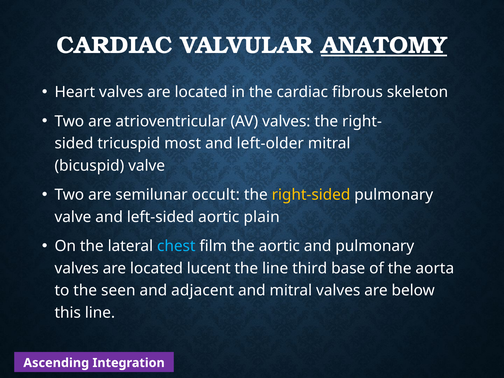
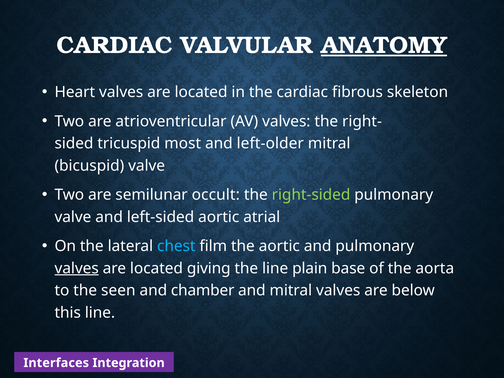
right-sided colour: yellow -> light green (311, 195)
plain: plain -> atrial (262, 217)
valves underline: none -> present (77, 268)
lucent: lucent -> giving (209, 268)
third: third -> plain (310, 268)
adjacent: adjacent -> chamber (203, 290)
Ascending: Ascending -> Interfaces (56, 363)
